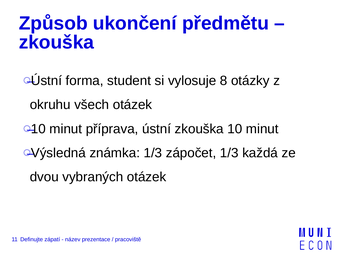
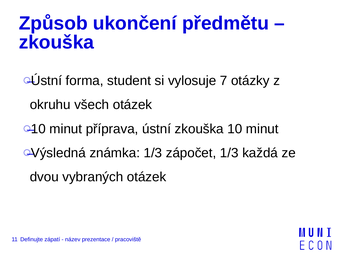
8: 8 -> 7 (224, 81)
